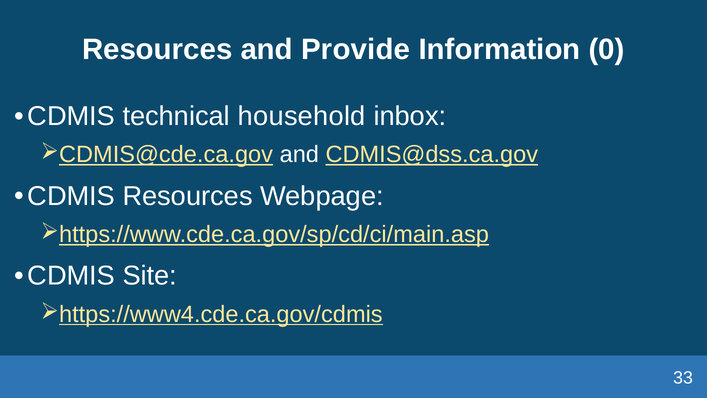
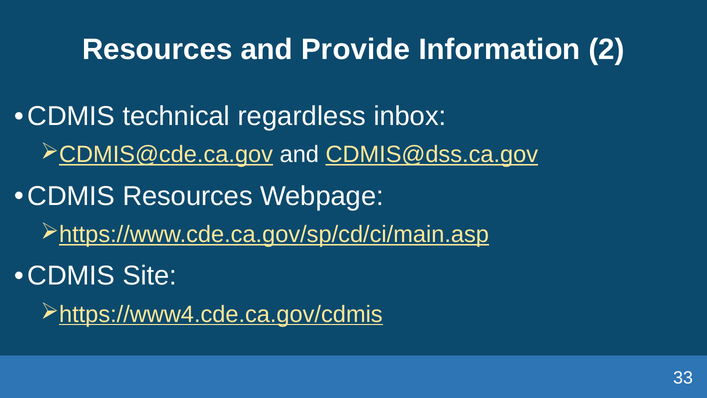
0: 0 -> 2 (607, 49)
household: household -> regardless (302, 116)
